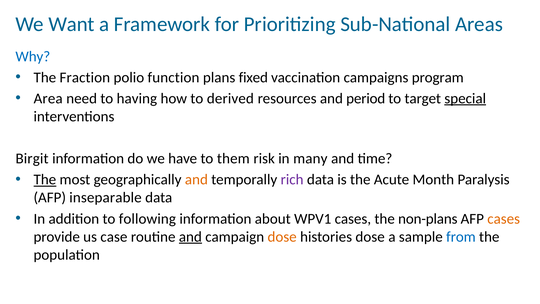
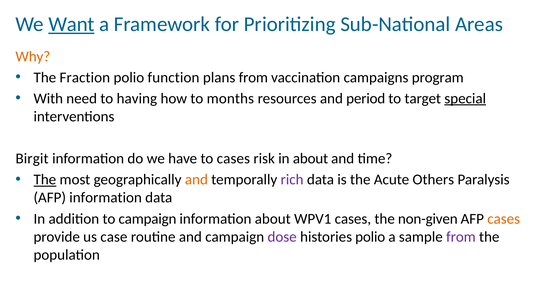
Want underline: none -> present (71, 24)
Why colour: blue -> orange (33, 56)
plans fixed: fixed -> from (253, 77)
Area: Area -> With (48, 98)
derived: derived -> months (230, 98)
to them: them -> cases (233, 158)
in many: many -> about (310, 158)
Month: Month -> Others (433, 180)
AFP inseparable: inseparable -> information (106, 198)
to following: following -> campaign (147, 219)
non-plans: non-plans -> non-given (428, 219)
and underline: present -> none (190, 237)
dose colour: orange -> purple (282, 237)
histories dose: dose -> polio (370, 237)
from colour: blue -> purple (461, 237)
